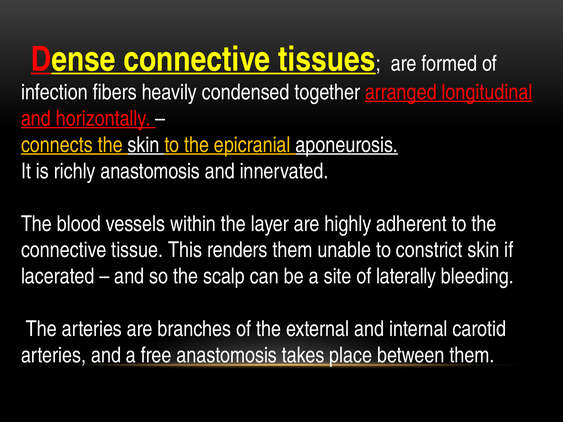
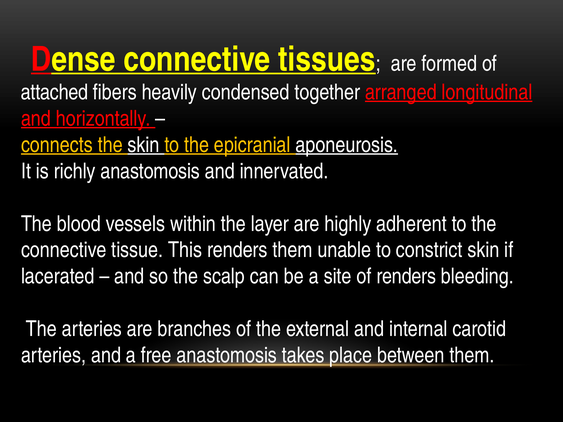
infection: infection -> attached (55, 92)
of laterally: laterally -> renders (406, 276)
